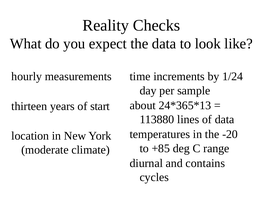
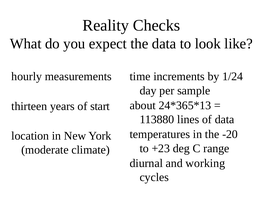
+85: +85 -> +23 (161, 148)
contains: contains -> working (205, 163)
